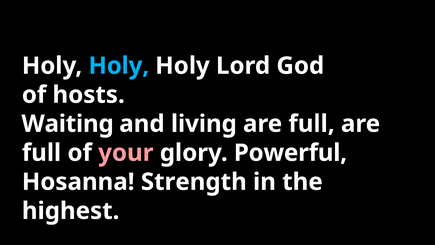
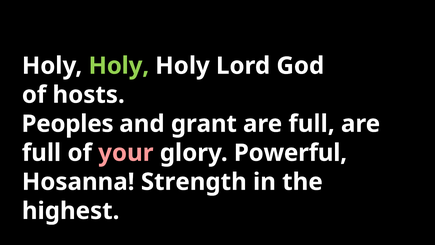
Holy colour: light blue -> light green (119, 66)
Waiting: Waiting -> Peoples (68, 124)
living: living -> grant (204, 124)
